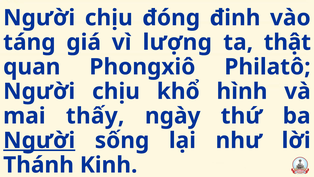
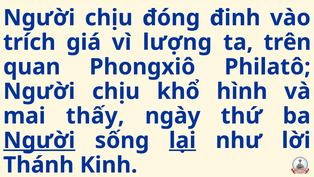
táng: táng -> trích (29, 42)
thật: thật -> trên (287, 42)
lại underline: none -> present (182, 140)
